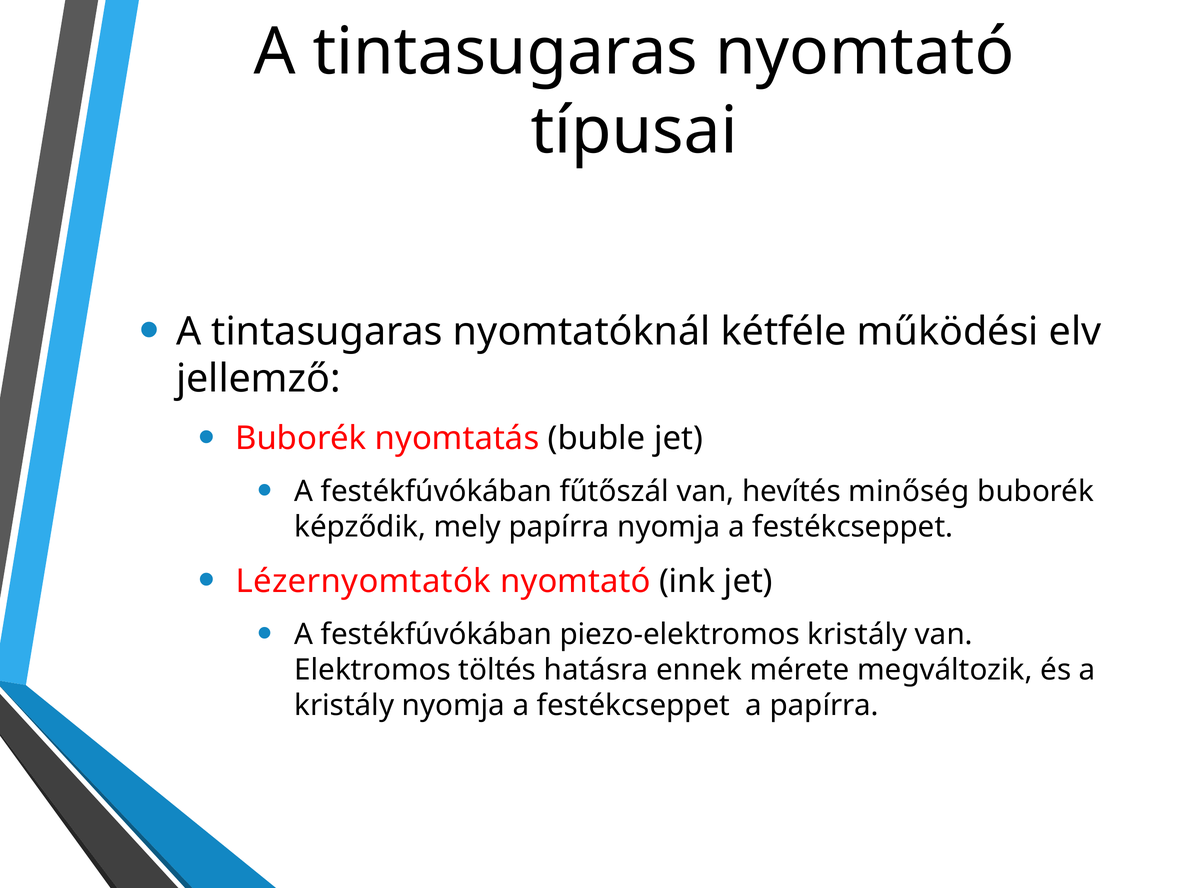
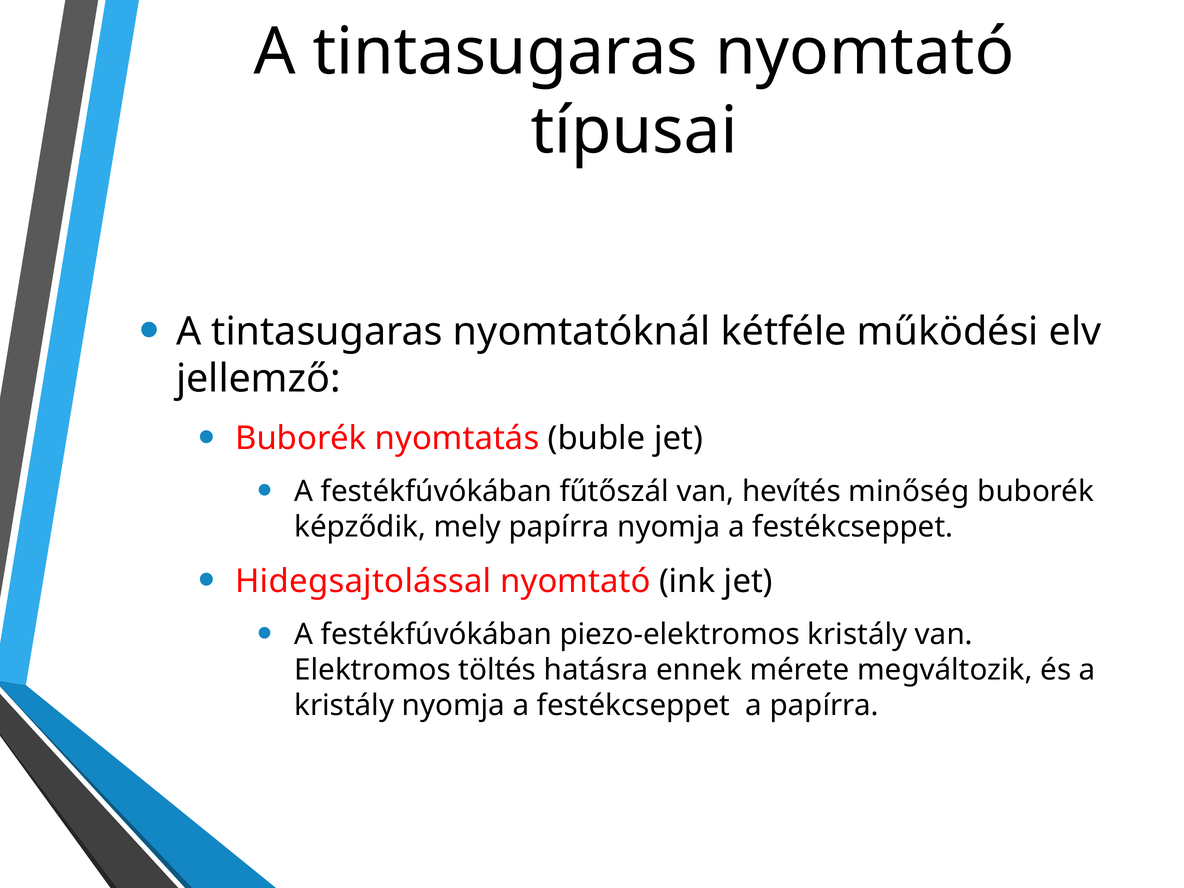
Lézernyomtatók: Lézernyomtatók -> Hidegsajtolással (363, 581)
